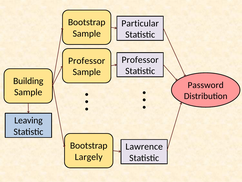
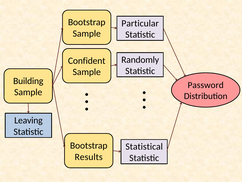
Professor: Professor -> Randomly (140, 60)
Professor: Professor -> Confident (87, 61)
Lawrence: Lawrence -> Statistical (144, 146)
Largely: Largely -> Results (89, 157)
